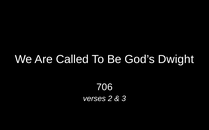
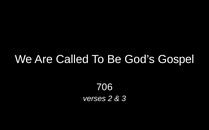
Dwight: Dwight -> Gospel (176, 59)
